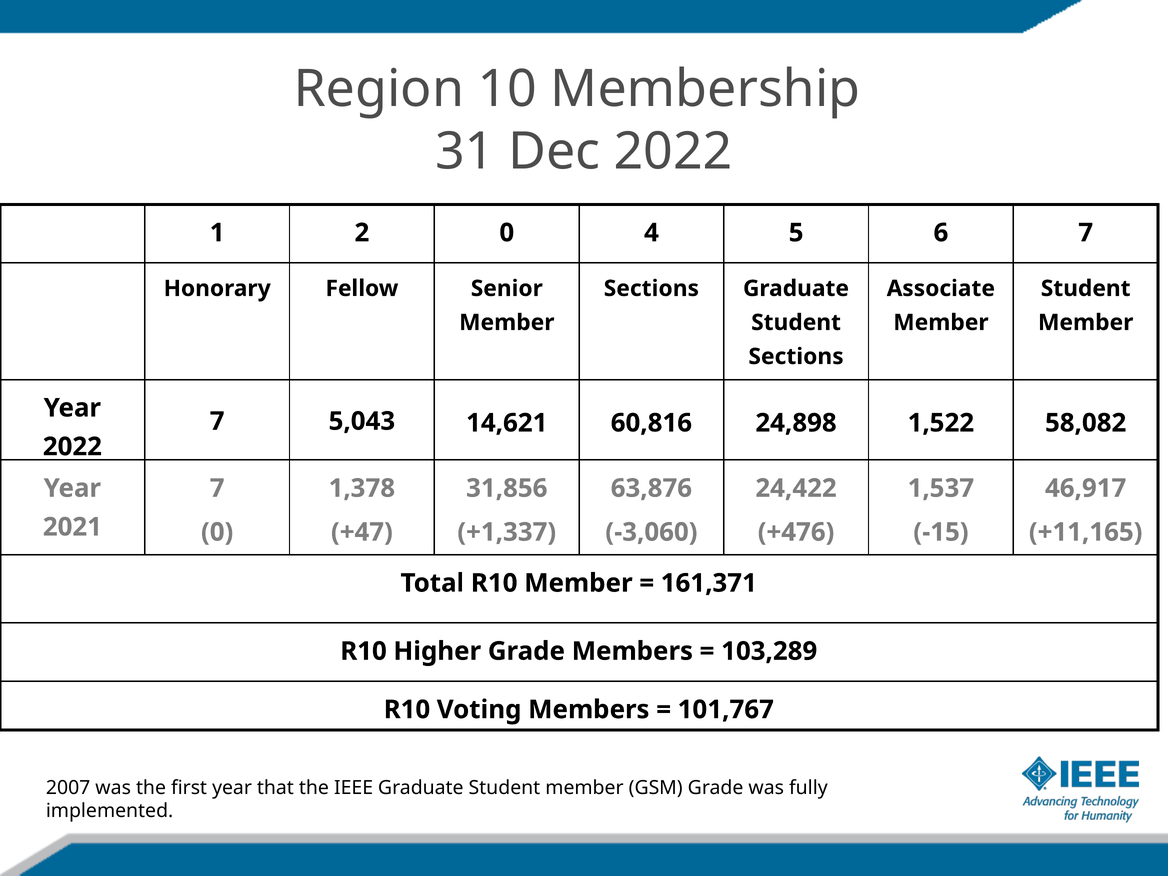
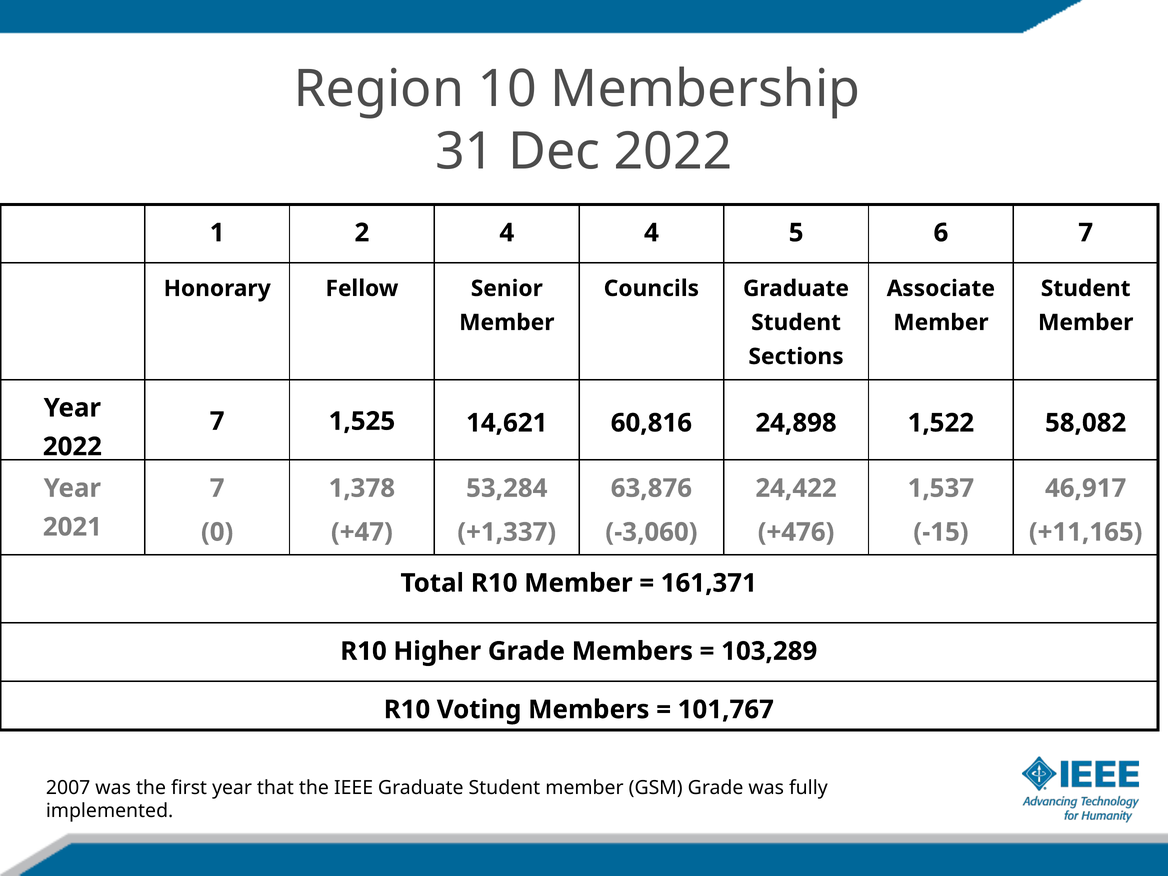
2 0: 0 -> 4 (507, 233)
Sections: Sections -> Councils (651, 289)
5,043: 5,043 -> 1,525 (362, 421)
31,856: 31,856 -> 53,284 (507, 488)
